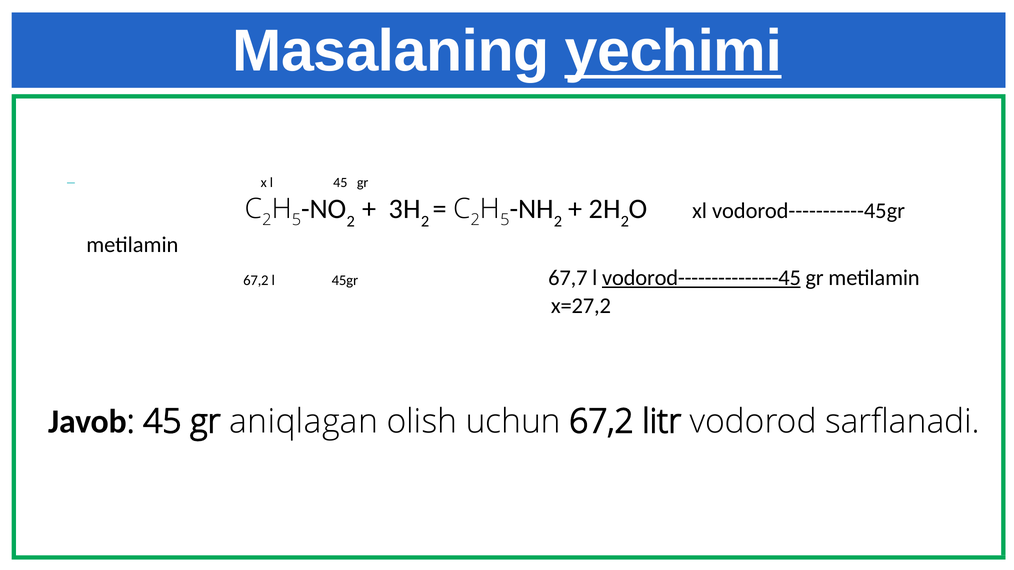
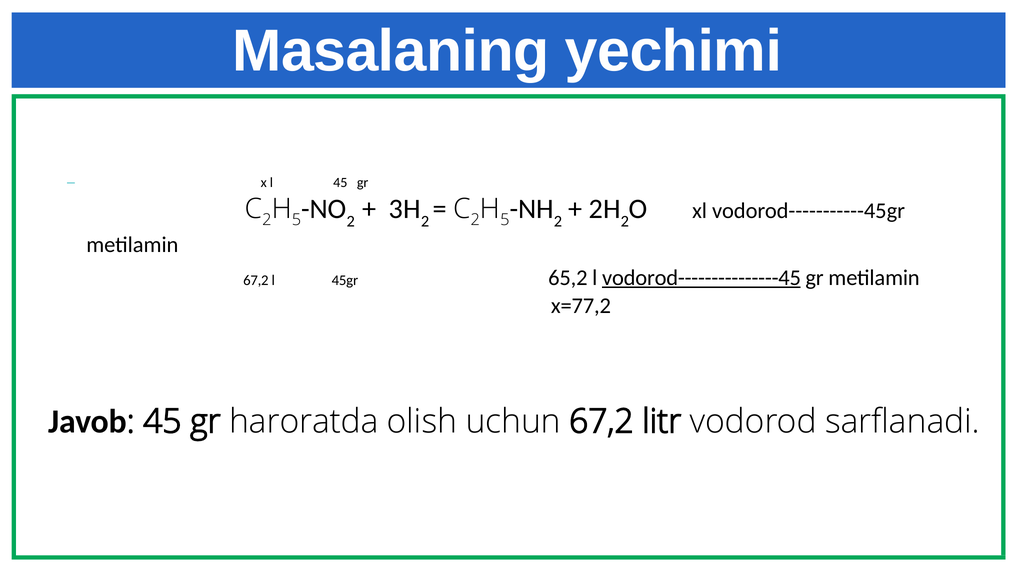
yechimi underline: present -> none (673, 51)
67,7: 67,7 -> 65,2 (568, 278)
x=27,2: x=27,2 -> x=77,2 (581, 306)
aniqlagan: aniqlagan -> haroratda (304, 422)
